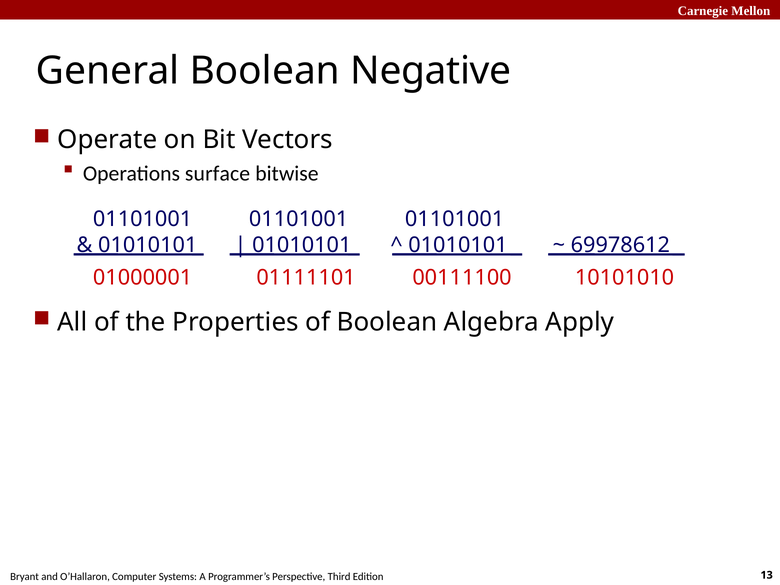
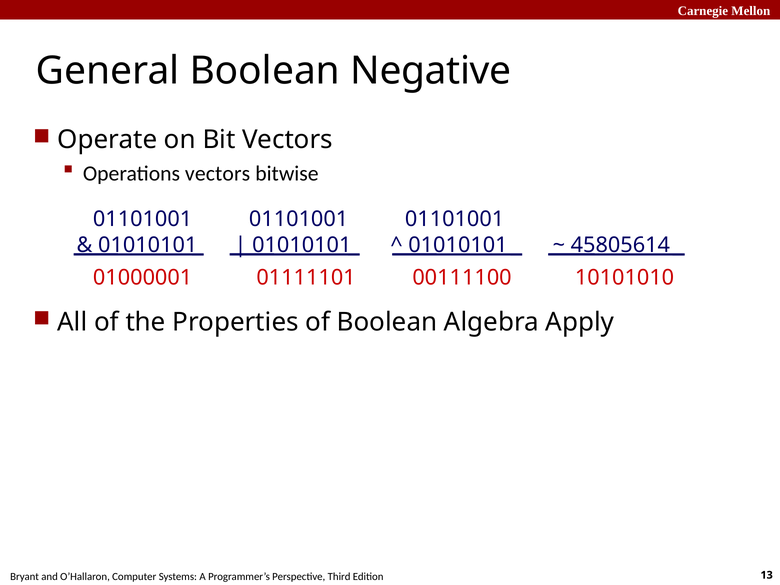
Operations surface: surface -> vectors (218, 174)
69978612: 69978612 -> 45805614 (620, 245)
